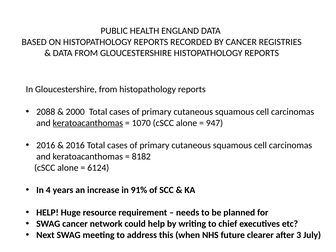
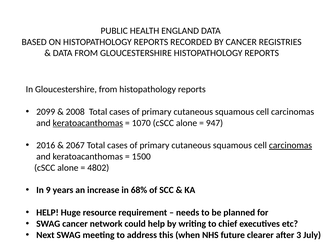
2088: 2088 -> 2099 (46, 112)
2000: 2000 -> 2008 (75, 112)
2016: 2016 -> 2067 (75, 145)
carcinomas underline: none -> present (291, 145)
8182: 8182 -> 1500 (141, 157)
6124: 6124 -> 4802 (98, 168)
4: 4 -> 9 (48, 190)
91%: 91% -> 68% (139, 190)
